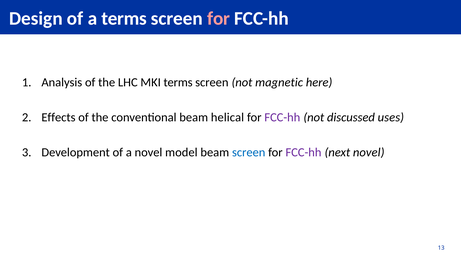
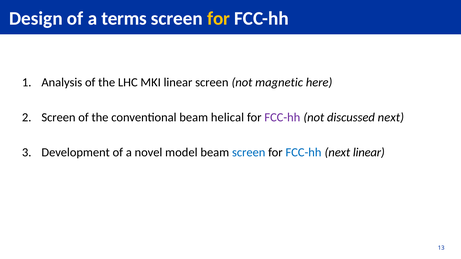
for colour: pink -> yellow (219, 19)
MKI terms: terms -> linear (178, 83)
Effects: Effects -> Screen (58, 117)
discussed uses: uses -> next (391, 117)
FCC-hh colour: purple -> blue (303, 152)
next novel: novel -> linear (369, 152)
